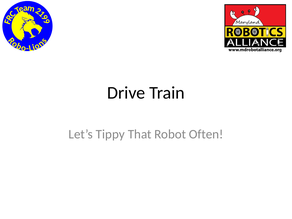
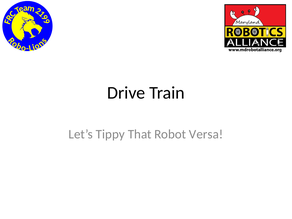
Often: Often -> Versa (206, 134)
